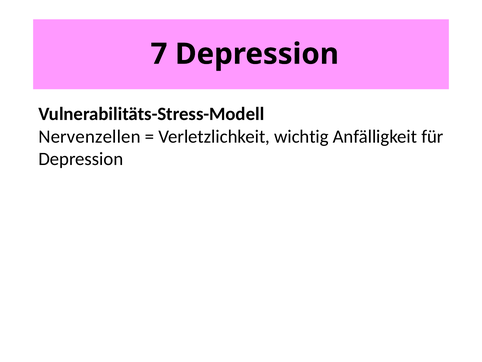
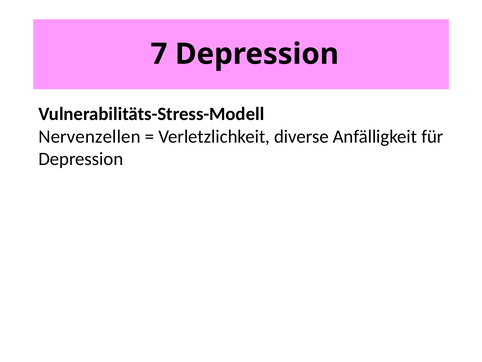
wichtig: wichtig -> diverse (301, 136)
